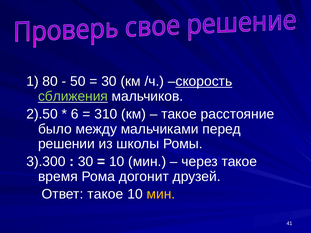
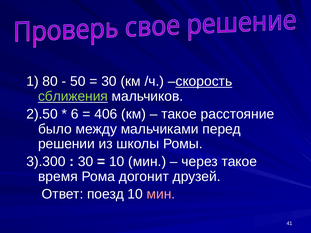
310: 310 -> 406 (106, 114)
Ответ такое: такое -> поезд (105, 194)
мин colour: yellow -> pink (161, 194)
